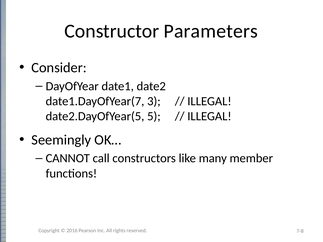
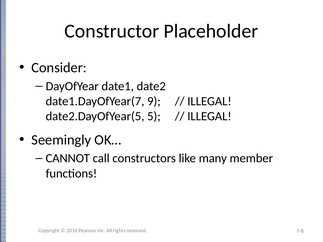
Parameters: Parameters -> Placeholder (211, 31)
3: 3 -> 9 (154, 101)
